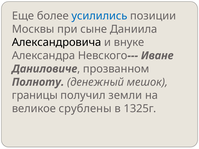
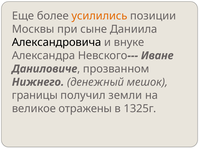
усилились colour: blue -> orange (99, 16)
Полноту: Полноту -> Нижнего (38, 82)
срублены: срублены -> отражены (85, 109)
